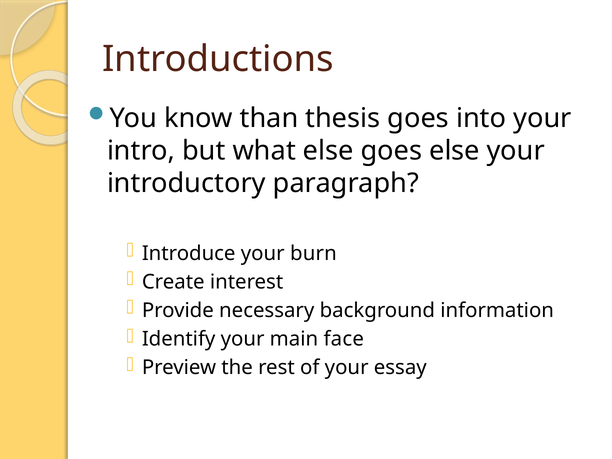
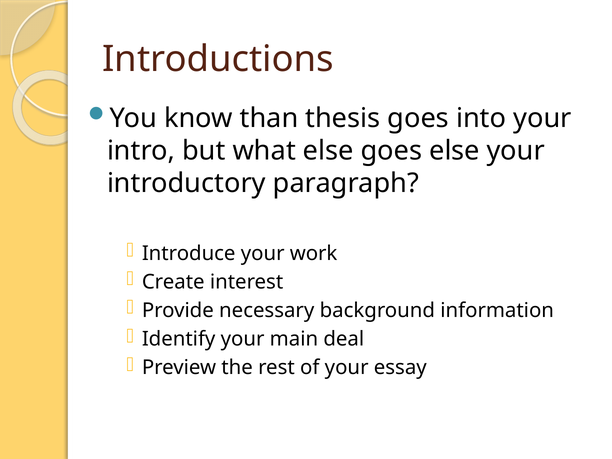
burn: burn -> work (314, 253)
face: face -> deal (344, 339)
